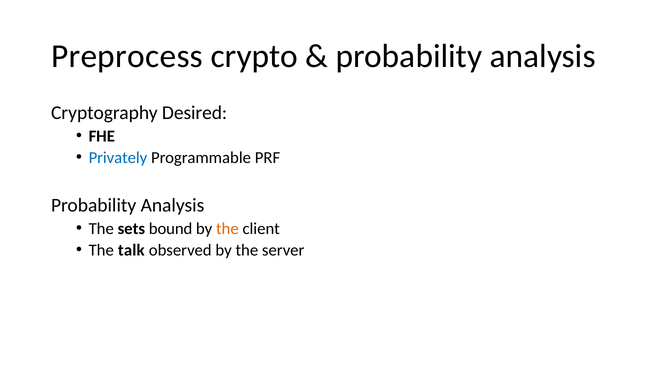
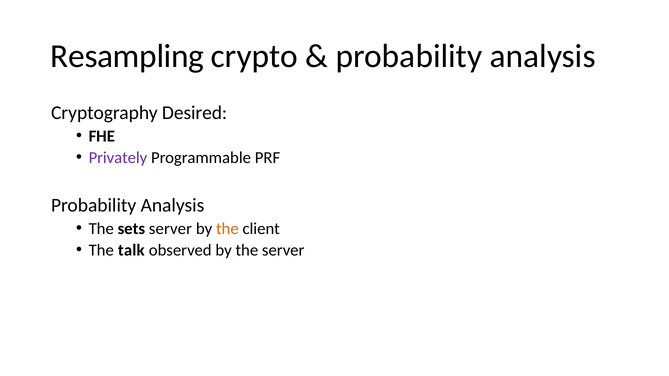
Preprocess: Preprocess -> Resampling (127, 56)
Privately colour: blue -> purple (118, 158)
sets bound: bound -> server (170, 229)
